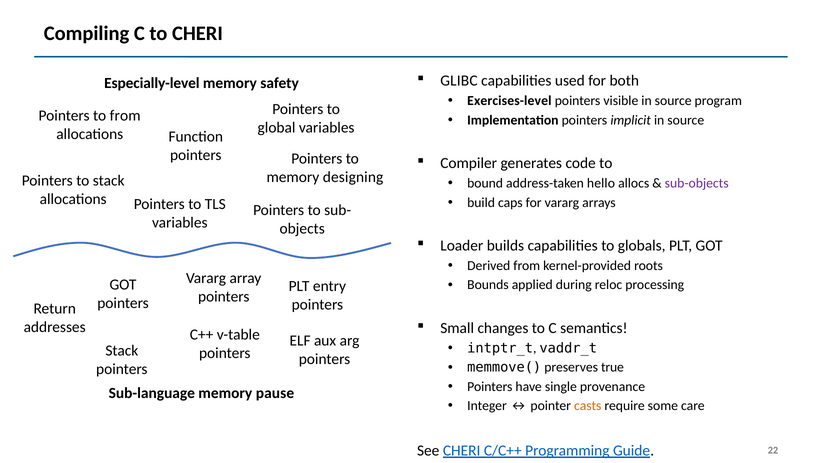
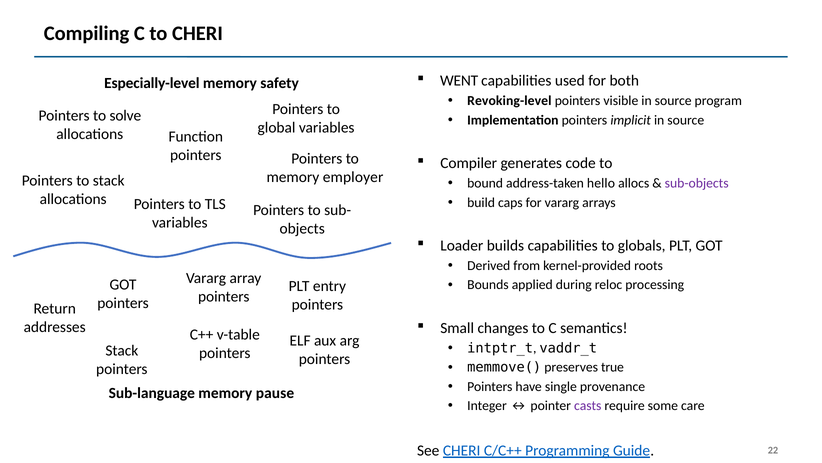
GLIBC: GLIBC -> WENT (459, 81)
Exercises-level: Exercises-level -> Revoking-level (509, 101)
to from: from -> solve (125, 115)
designing: designing -> employer (353, 177)
casts colour: orange -> purple (588, 405)
